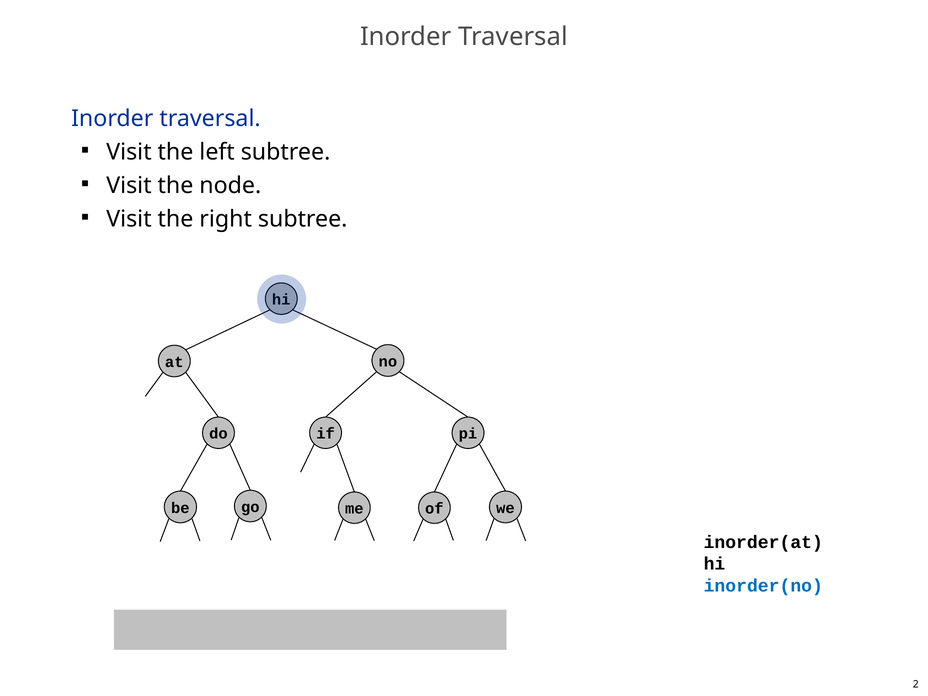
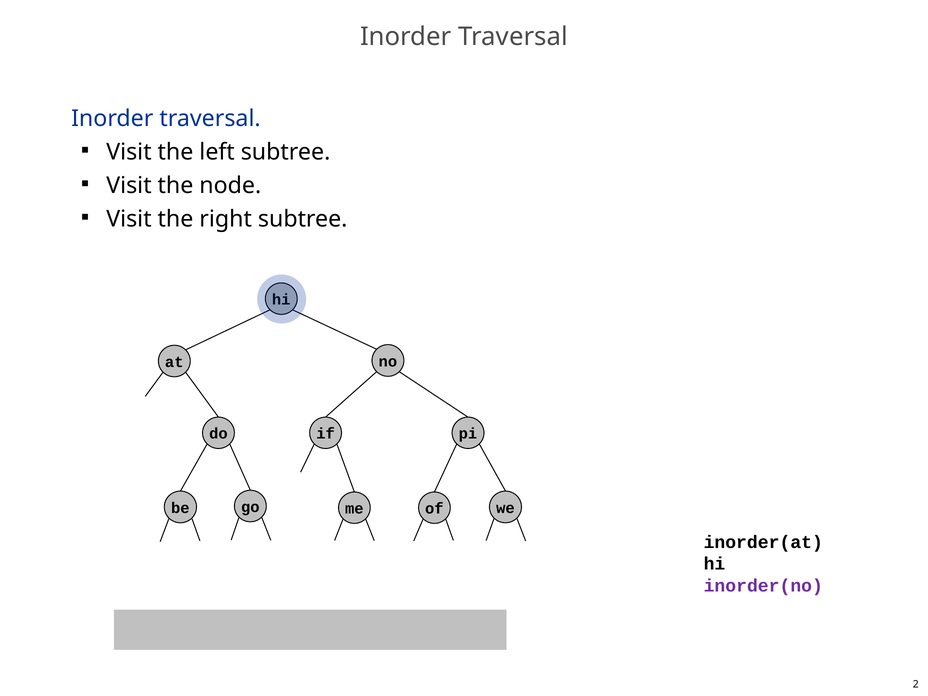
inorder(no colour: blue -> purple (763, 586)
